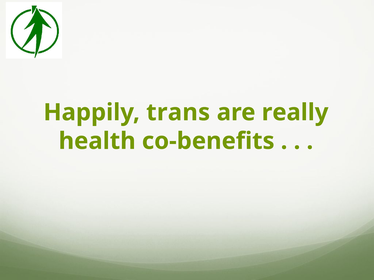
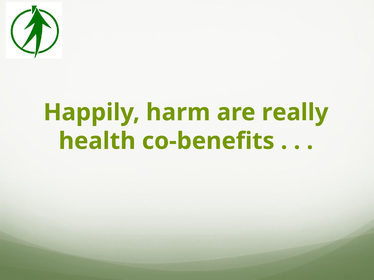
trans: trans -> harm (178, 113)
